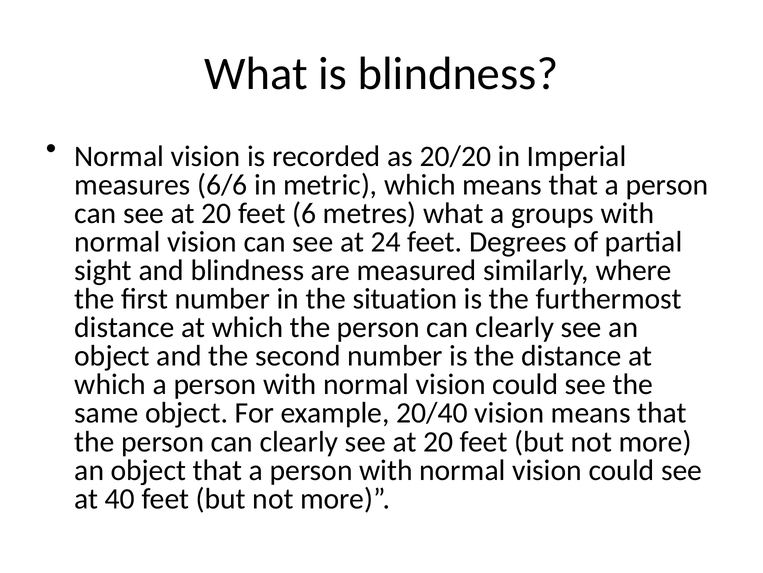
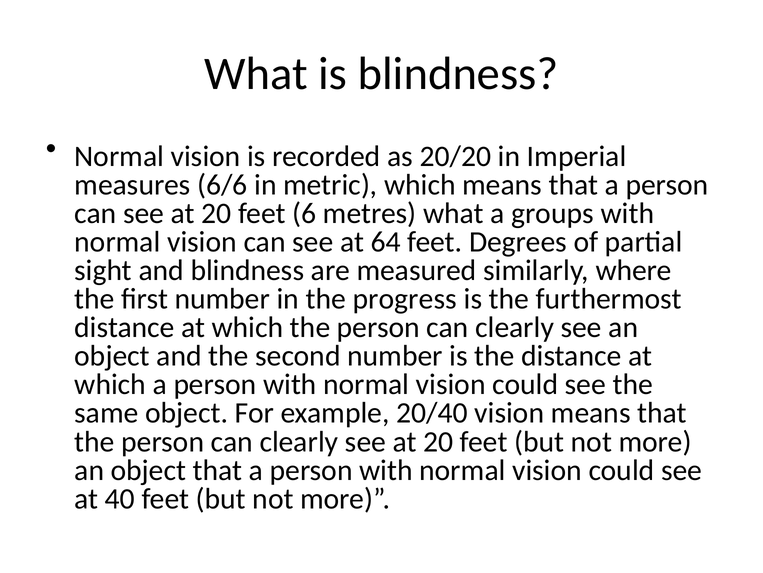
24: 24 -> 64 (386, 242)
situation: situation -> progress (405, 299)
